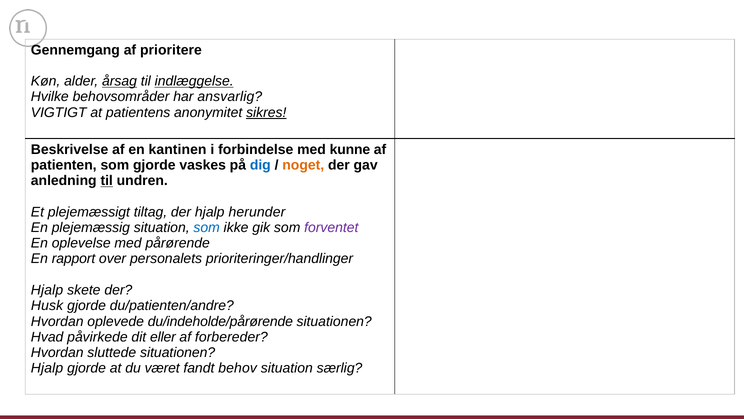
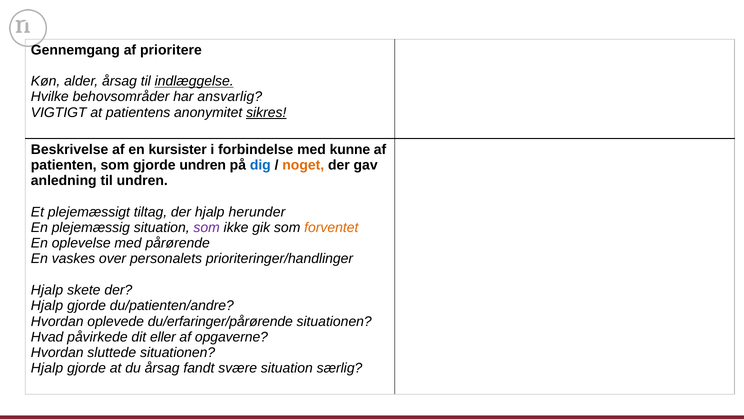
årsag underline: present -> none (120, 81)
kantinen: kantinen -> kursister (178, 149)
gjorde vaskes: vaskes -> undren (203, 165)
til underline: present -> none (107, 180)
som colour: blue -> purple (207, 227)
forventet colour: purple -> orange (331, 227)
rapport: rapport -> vaskes (73, 259)
Husk: Husk -> Hjalp (47, 305)
du/indeholde/pårørende: du/indeholde/pårørende -> du/erfaringer/pårørende (220, 321)
forbereder: forbereder -> opgaverne (231, 337)
du været: været -> årsag (162, 368)
behov: behov -> svære (238, 368)
